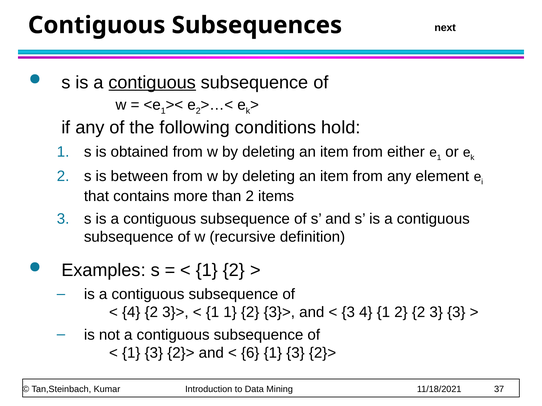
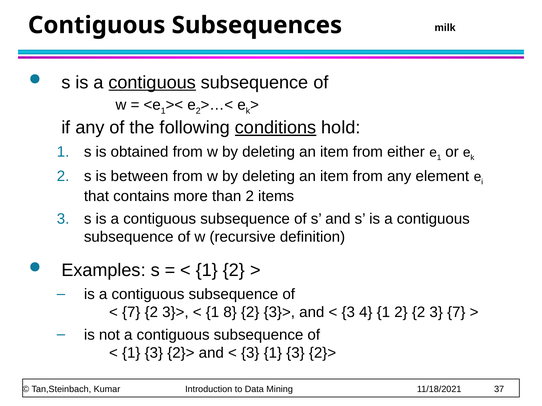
next: next -> milk (445, 28)
conditions underline: none -> present (276, 128)
4: 4 -> 7 (131, 313)
1 1: 1 -> 8 (230, 313)
3 3: 3 -> 7 (456, 313)
6: 6 -> 3 (250, 353)
